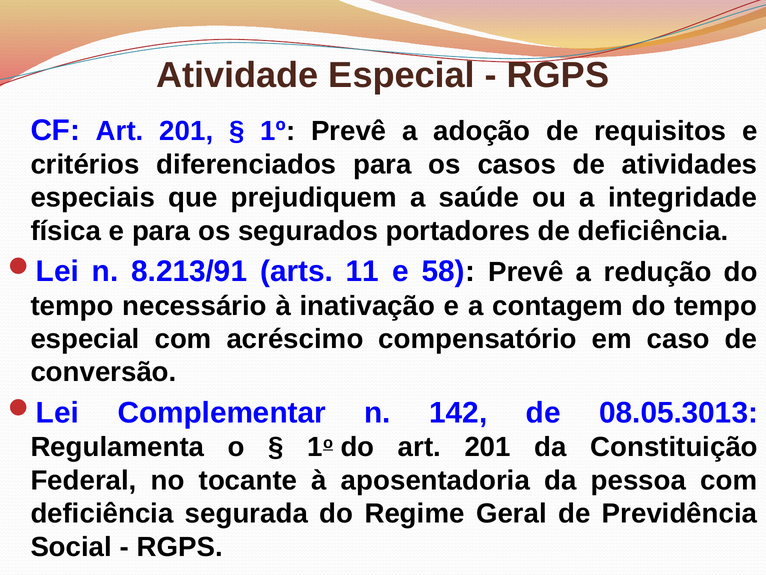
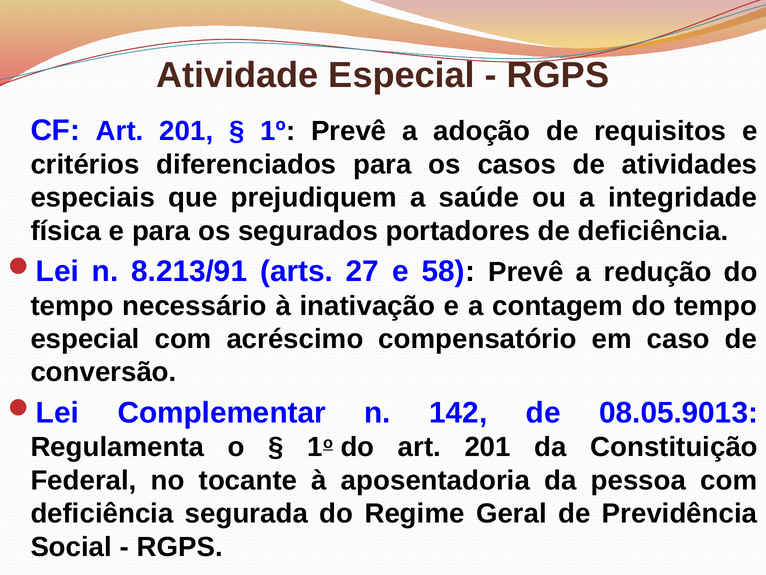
11: 11 -> 27 (362, 271)
08.05.3013: 08.05.3013 -> 08.05.9013 (679, 413)
